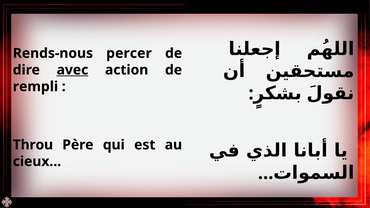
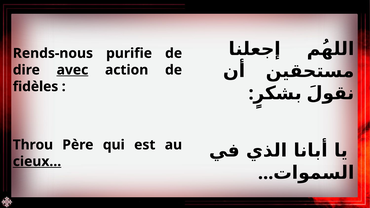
percer: percer -> purifie (129, 53)
rempli: rempli -> fidèles (36, 87)
cieux… underline: none -> present (37, 162)
